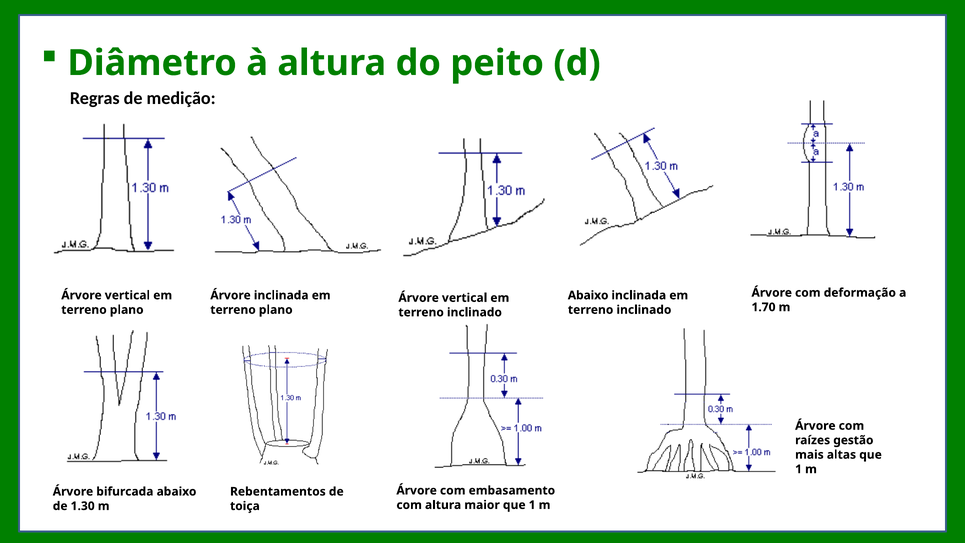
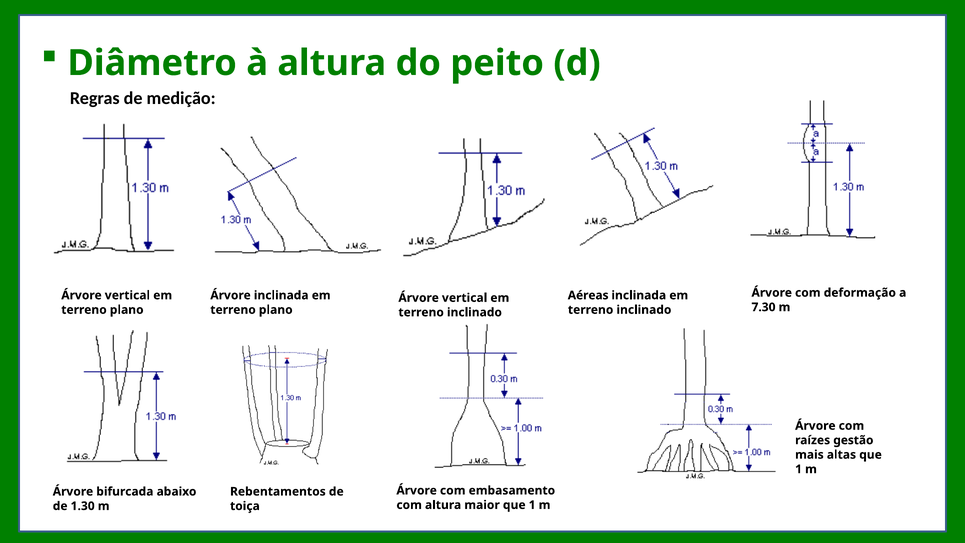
Abaixo: Abaixo -> Aéreas (588, 295)
1.70: 1.70 -> 7.30 (764, 307)
